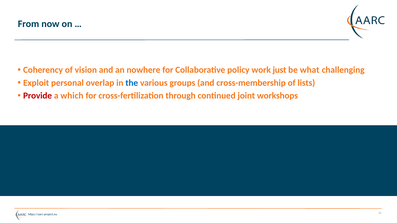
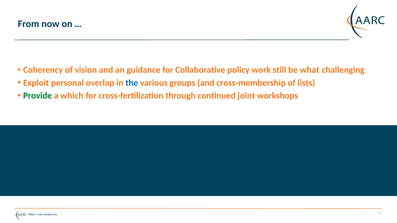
nowhere: nowhere -> guidance (143, 70)
just: just -> still (279, 70)
Provide colour: red -> green (38, 96)
